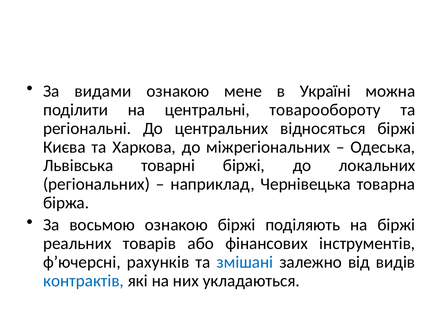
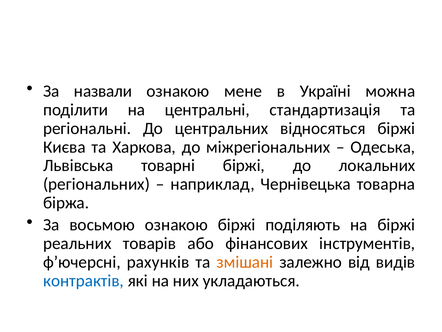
видами: видами -> назвали (103, 91)
товарообороту: товарообороту -> стандартизація (325, 110)
змішані colour: blue -> orange (245, 262)
